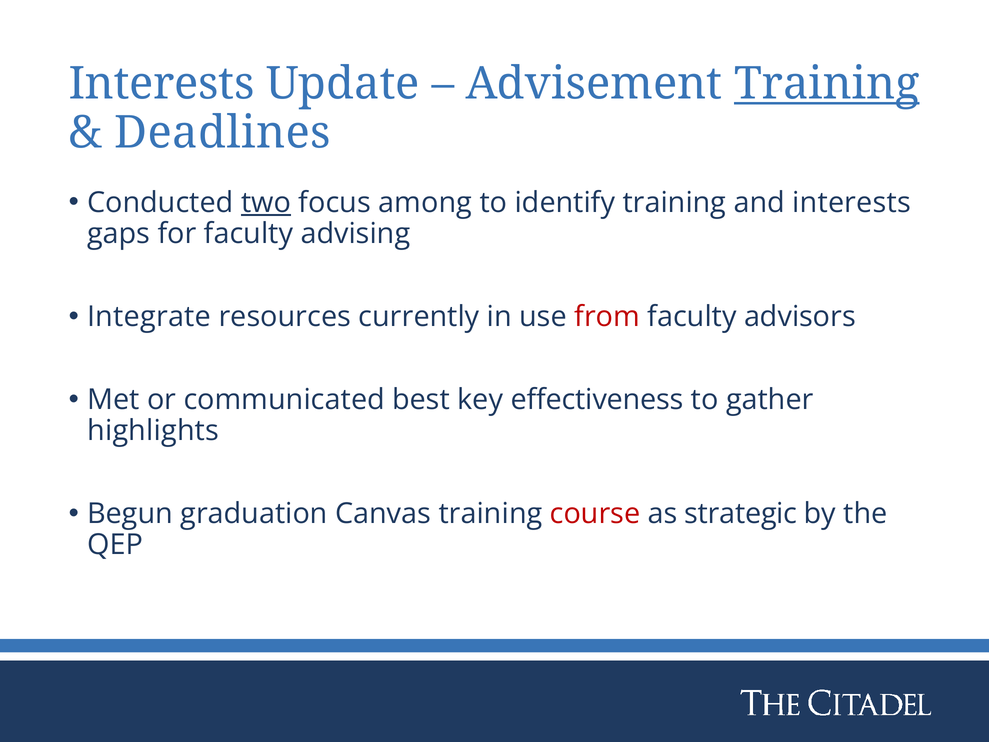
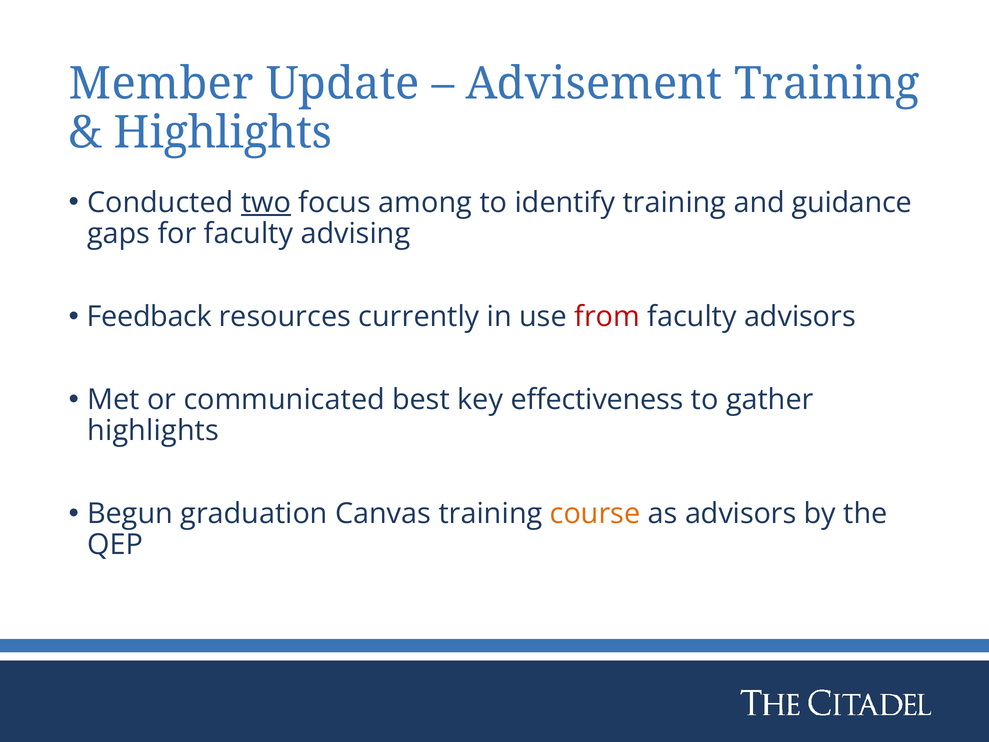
Interests: Interests -> Member (161, 84)
Training underline: present -> none (827, 84)
Deadlines: Deadlines -> Highlights (223, 133)
and interests: interests -> guidance (852, 203)
Integrate: Integrate -> Feedback (149, 317)
course colour: red -> orange (595, 514)
as strategic: strategic -> advisors (741, 514)
